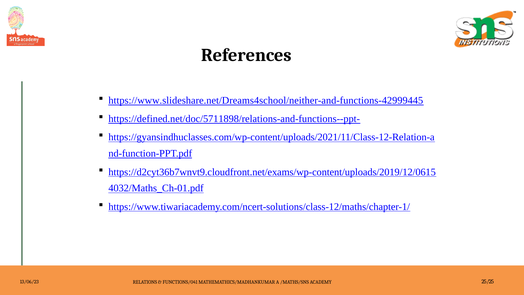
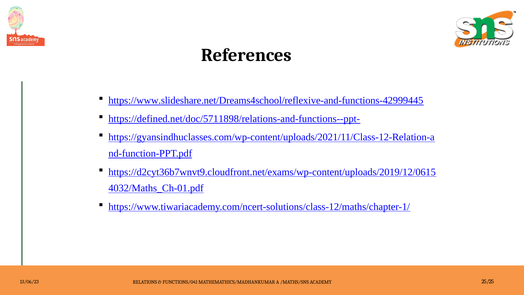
https://www.slideshare.net/Dreams4school/neither-and-functions-42999445: https://www.slideshare.net/Dreams4school/neither-and-functions-42999445 -> https://www.slideshare.net/Dreams4school/reflexive-and-functions-42999445 (266, 100)
